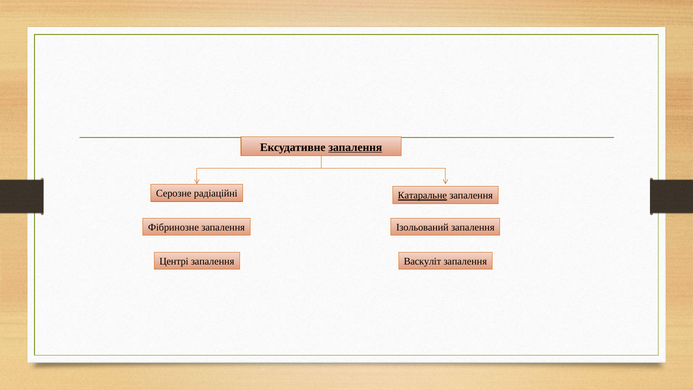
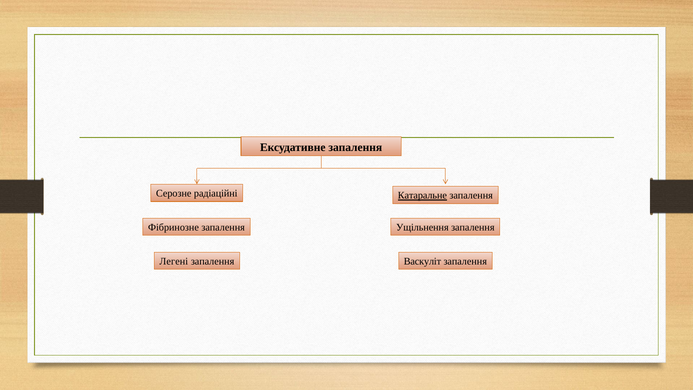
запалення underline: present -> none (355, 147)
Ізольований: Ізольований -> Ущільнення (422, 227)
Центрі: Центрі -> Легені (174, 261)
